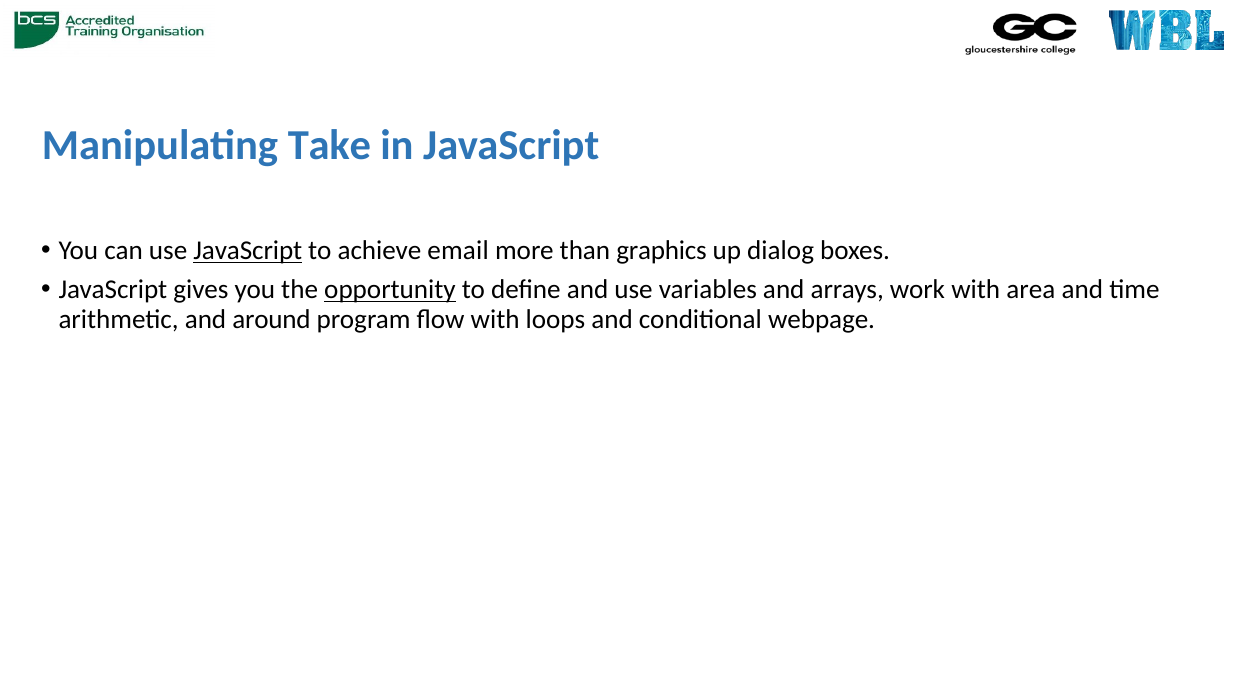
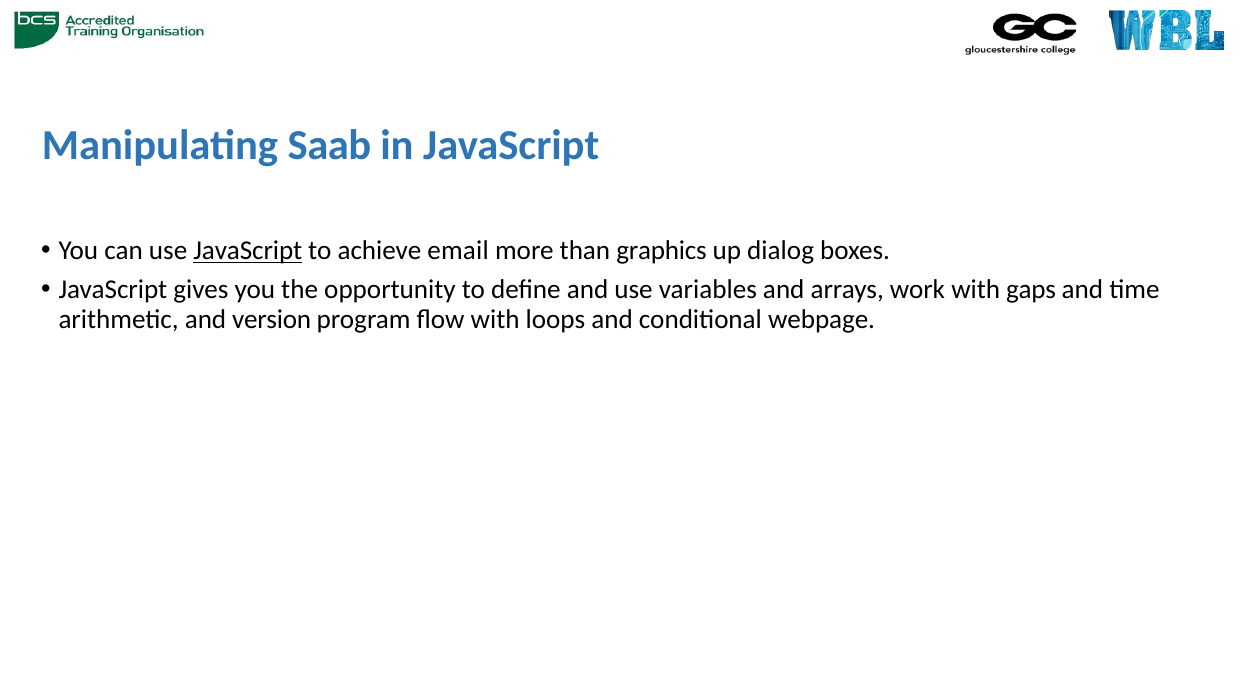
Take: Take -> Saab (329, 145)
opportunity underline: present -> none (390, 290)
area: area -> gaps (1031, 290)
around: around -> version (272, 319)
